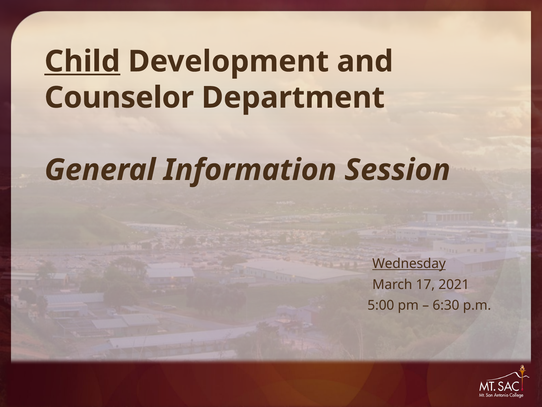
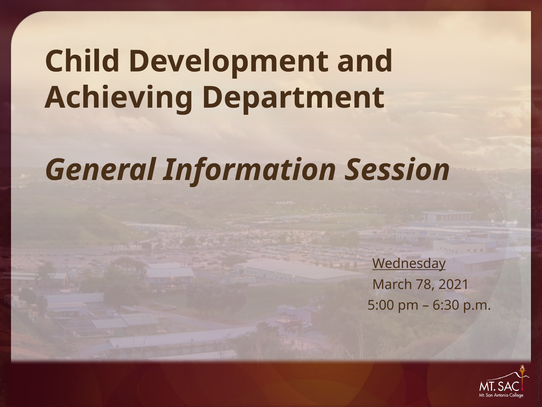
Child underline: present -> none (82, 61)
Counselor: Counselor -> Achieving (119, 98)
17: 17 -> 78 (425, 284)
